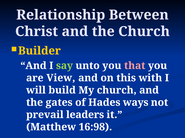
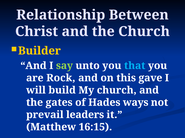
that colour: pink -> light blue (135, 66)
View: View -> Rock (61, 78)
with: with -> gave (150, 78)
16:98: 16:98 -> 16:15 (95, 128)
